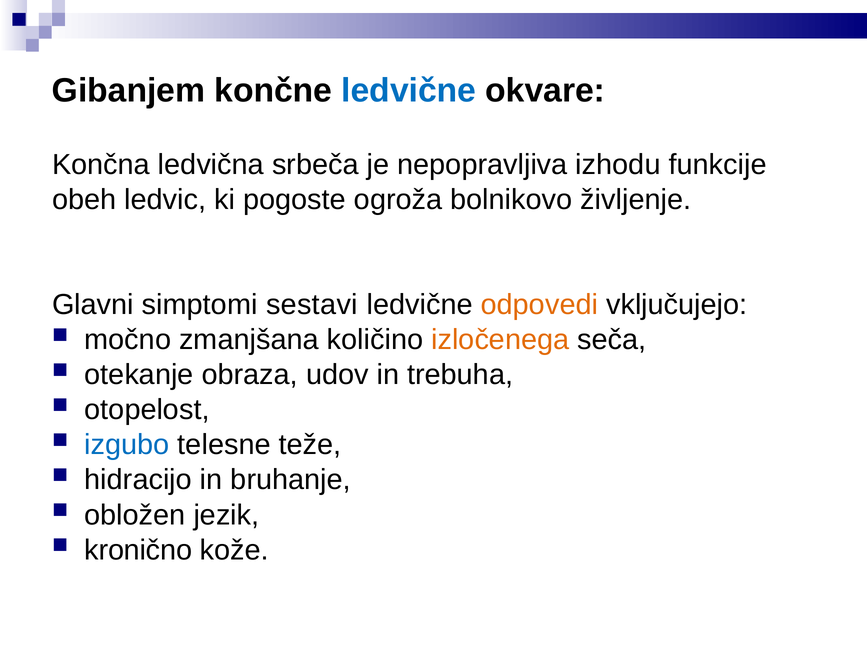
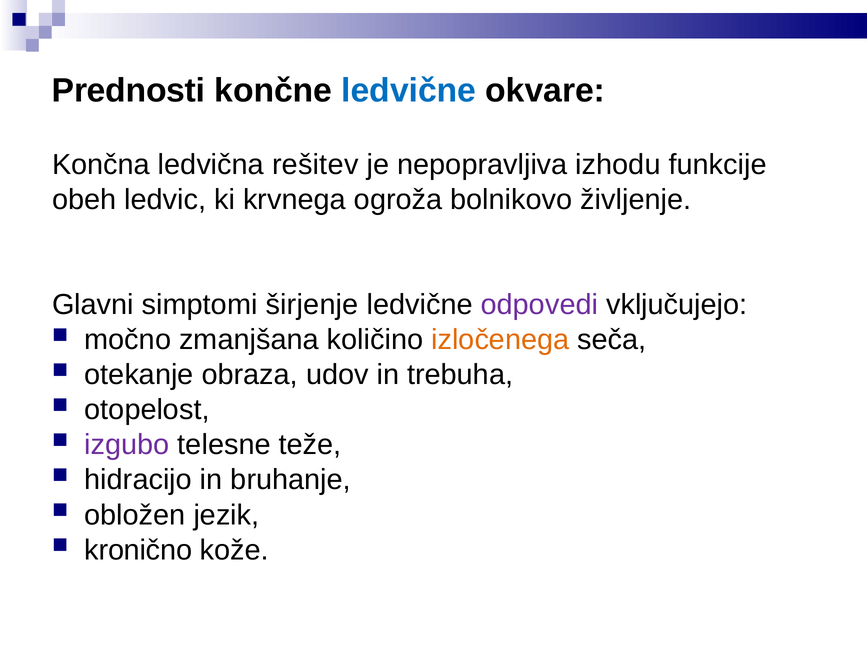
Gibanjem: Gibanjem -> Prednosti (129, 90)
srbeča: srbeča -> rešitev (315, 165)
pogoste: pogoste -> krvnega (294, 200)
sestavi: sestavi -> širjenje (312, 304)
odpovedi colour: orange -> purple (539, 304)
izgubo colour: blue -> purple (127, 444)
